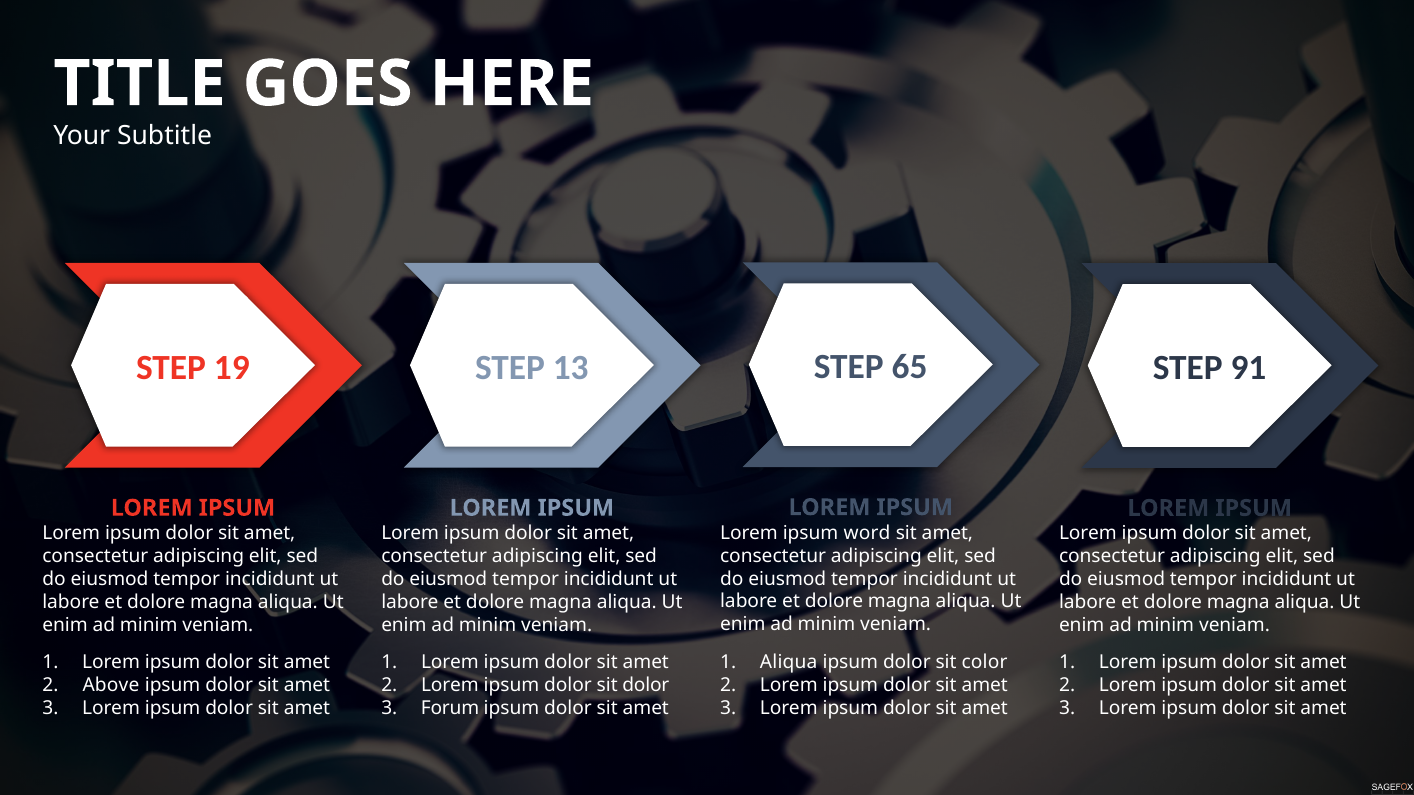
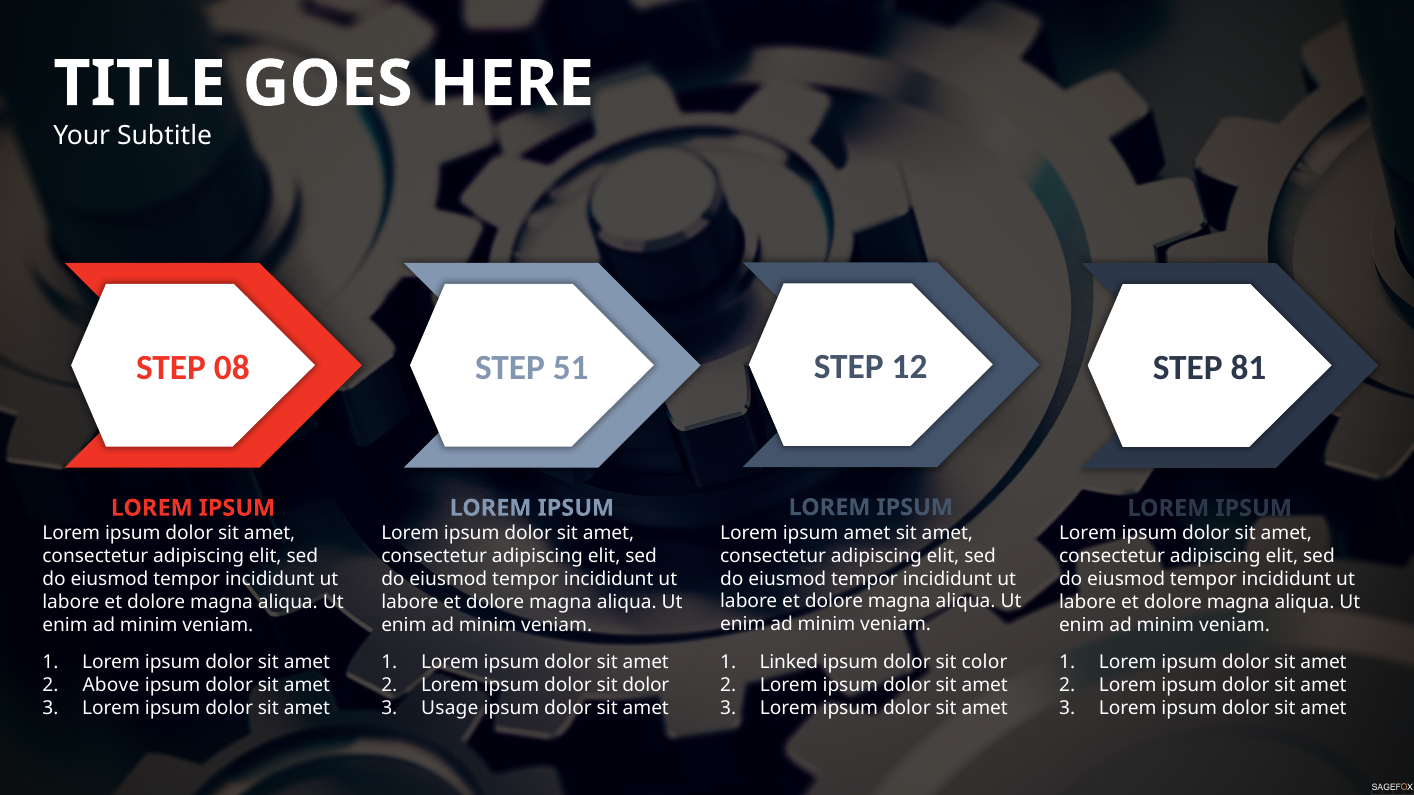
65: 65 -> 12 (910, 367)
19: 19 -> 08 (232, 368)
13: 13 -> 51 (571, 368)
91: 91 -> 81 (1248, 368)
ipsum word: word -> amet (867, 533)
Aliqua: Aliqua -> Linked (789, 662)
Forum: Forum -> Usage (450, 709)
